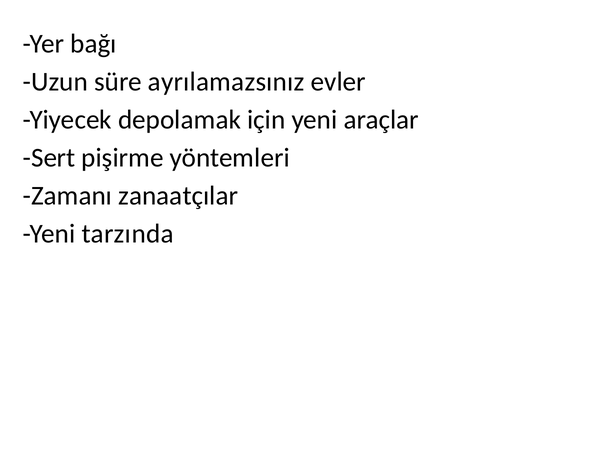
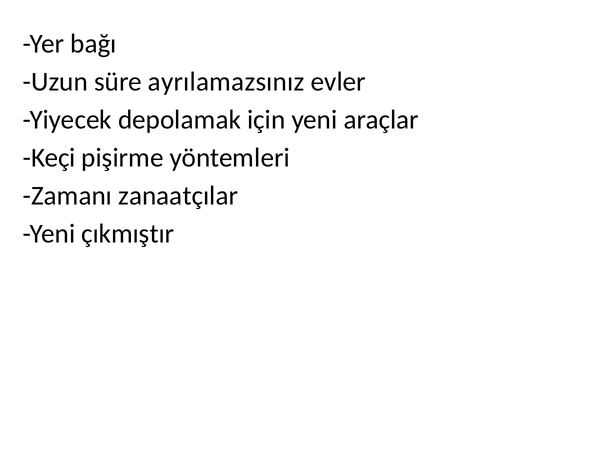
Sert: Sert -> Keçi (49, 158)
tarzında: tarzında -> çıkmıştır (128, 234)
